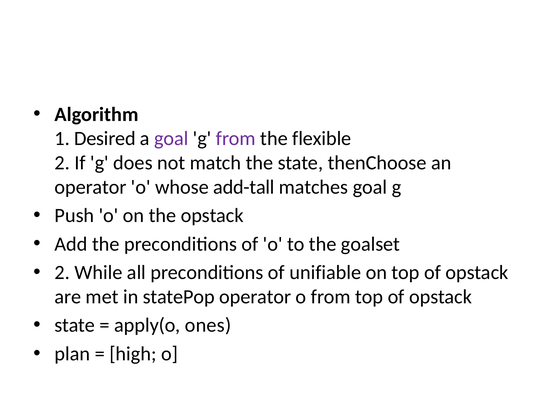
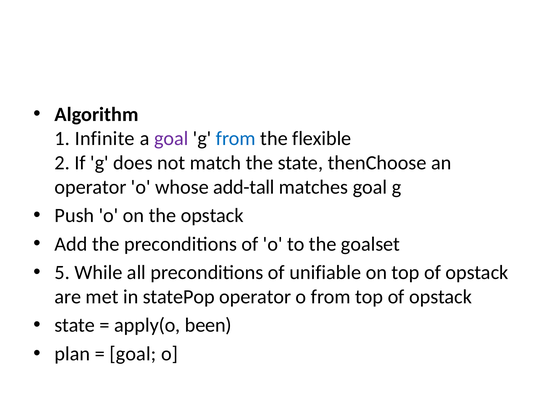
Desired: Desired -> Infinite (105, 139)
from colour: purple -> blue (236, 139)
2: 2 -> 5 (62, 273)
ones: ones -> been (208, 325)
high: high -> goal (133, 354)
